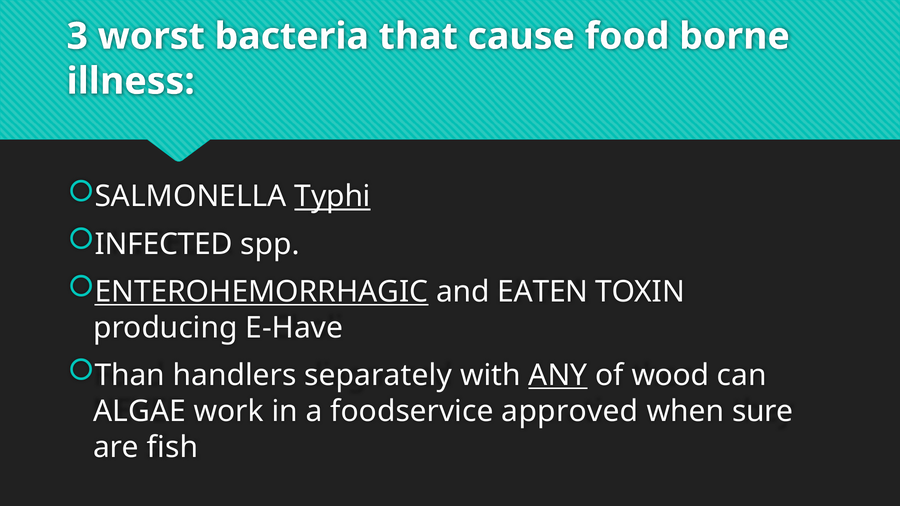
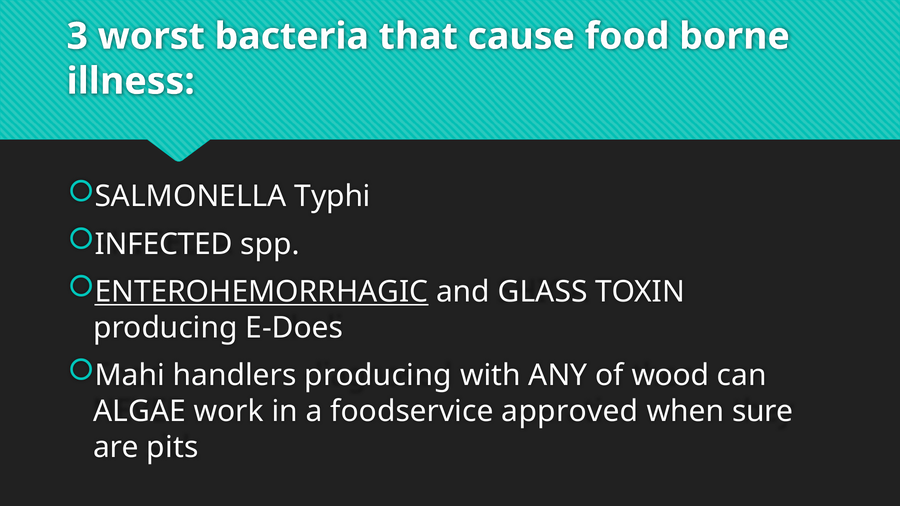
Typhi underline: present -> none (333, 197)
EATEN: EATEN -> GLASS (543, 292)
E-Have: E-Have -> E-Does (294, 328)
Than: Than -> Mahi (130, 376)
handlers separately: separately -> producing (378, 376)
ANY underline: present -> none (558, 376)
fish: fish -> pits (173, 448)
